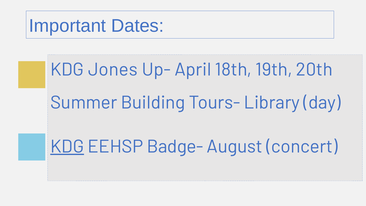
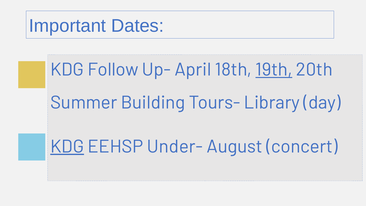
Jones: Jones -> Follow (113, 70)
19th underline: none -> present (274, 70)
Badge-: Badge- -> Under- (175, 146)
